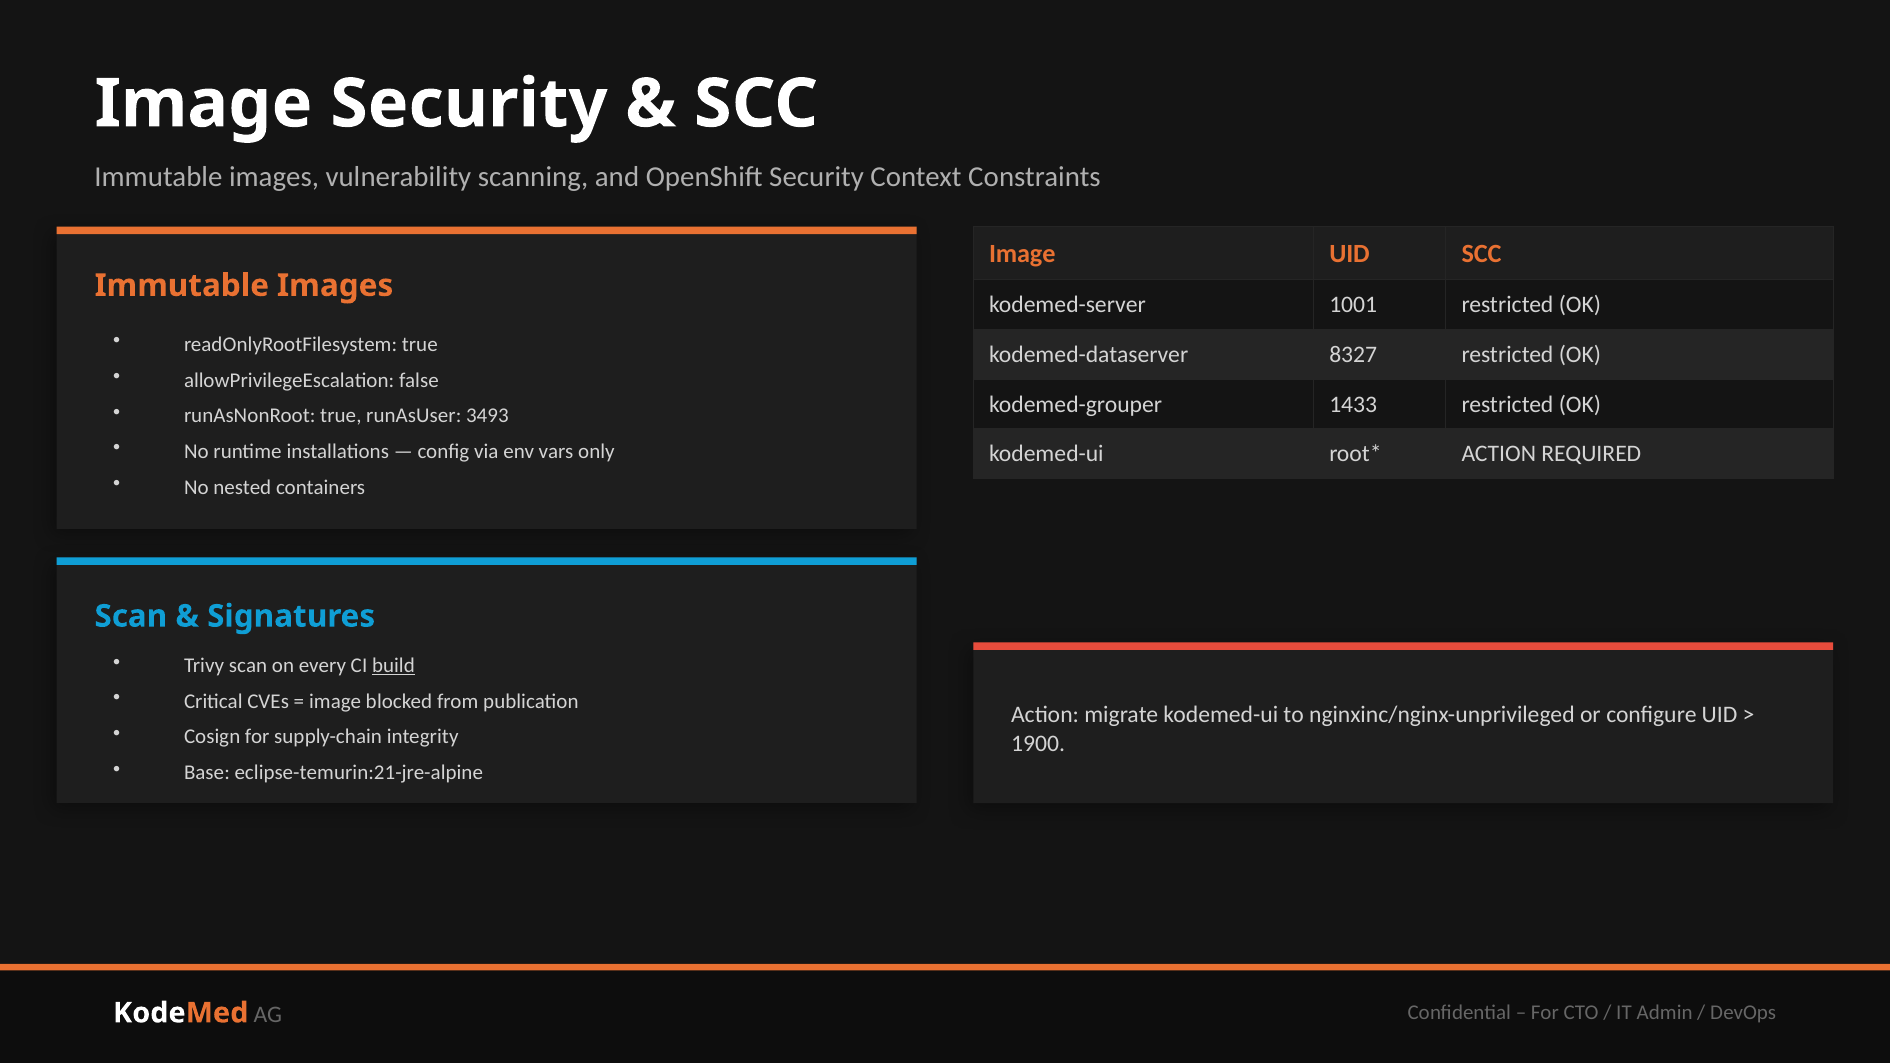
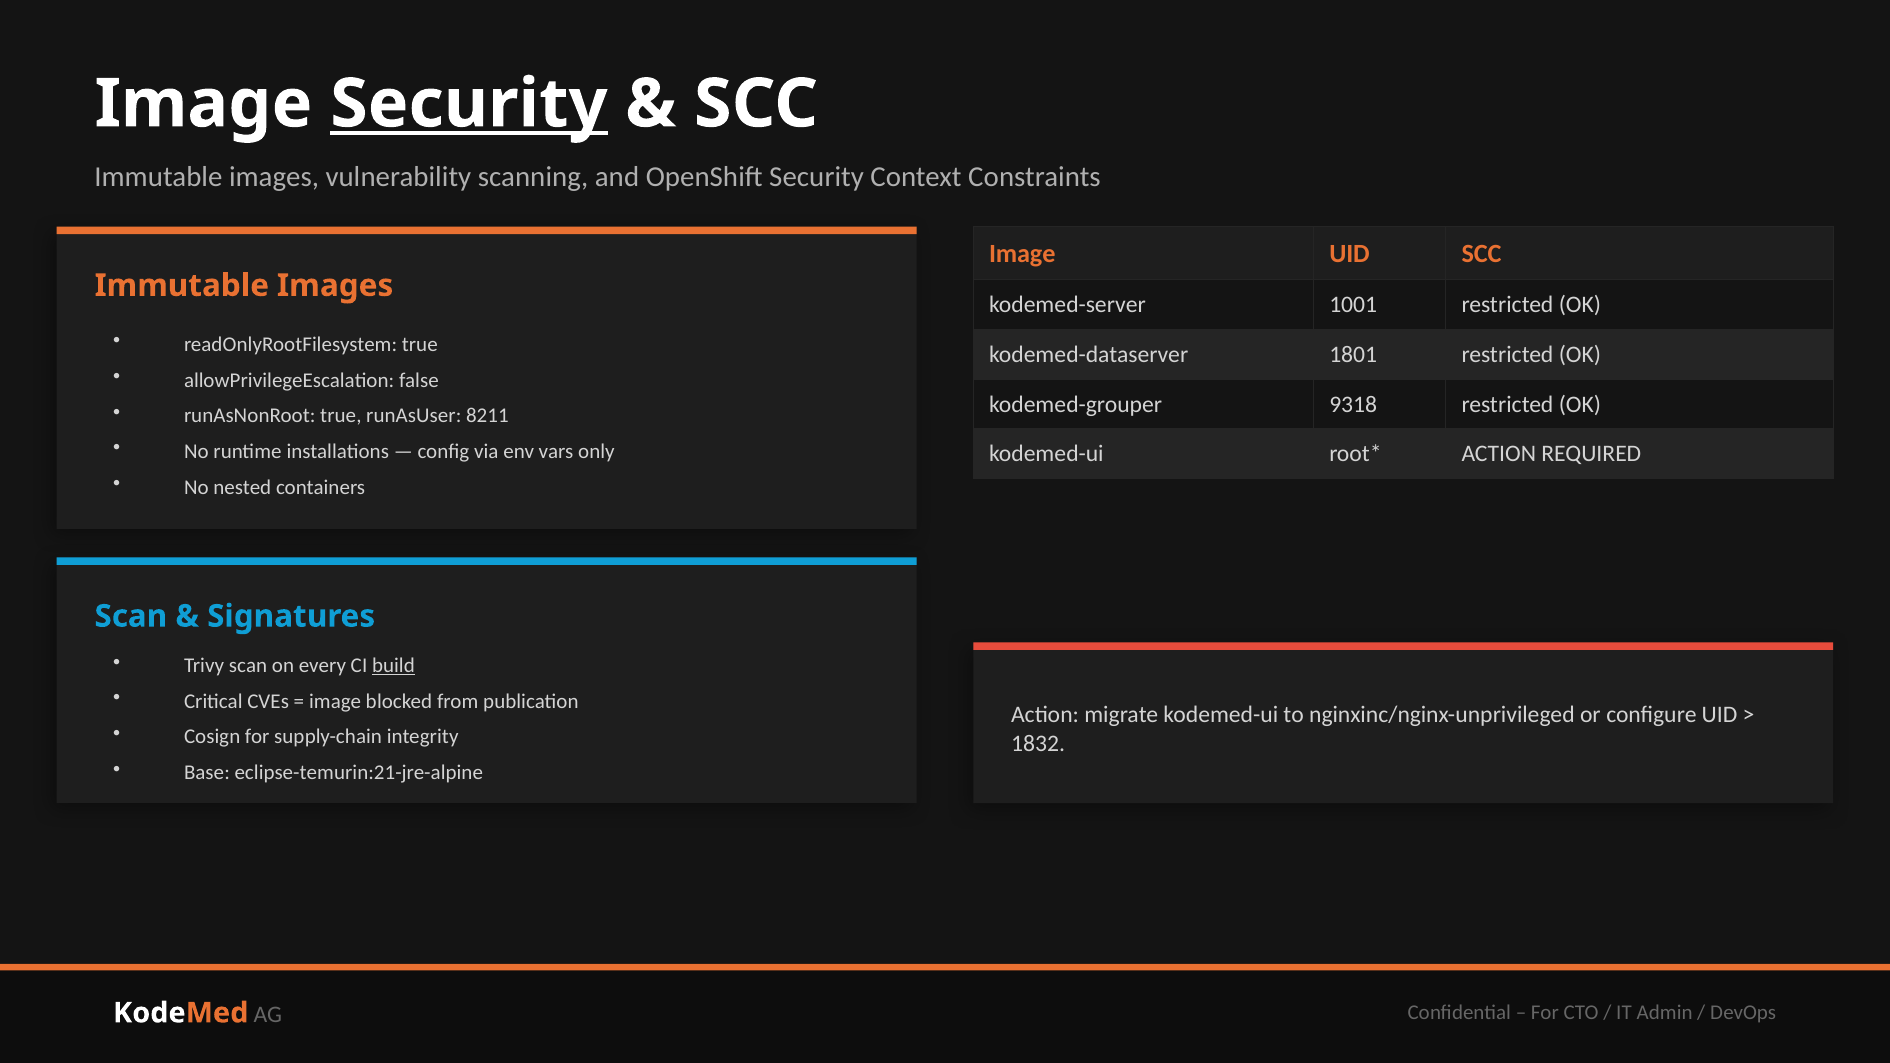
Security underline: none -> present (469, 104)
8327: 8327 -> 1801 (1353, 355)
1433: 1433 -> 9318 (1353, 404)
3493: 3493 -> 8211 (487, 416)
1900: 1900 -> 1832 (1038, 743)
